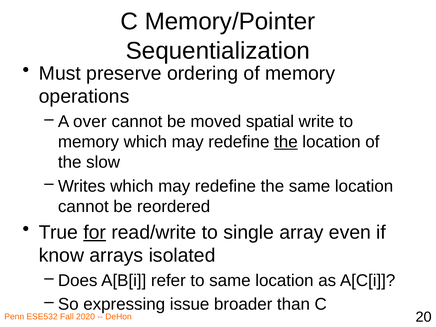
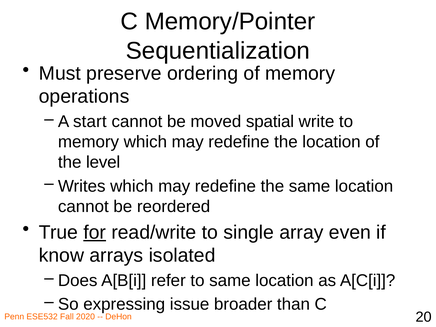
over: over -> start (90, 122)
the underline: present -> none (286, 142)
slow: slow -> level (103, 162)
